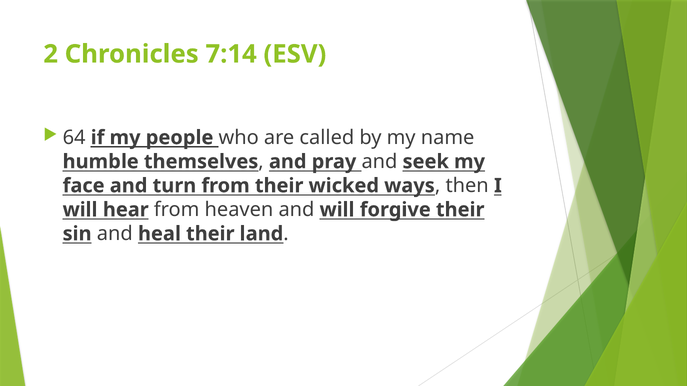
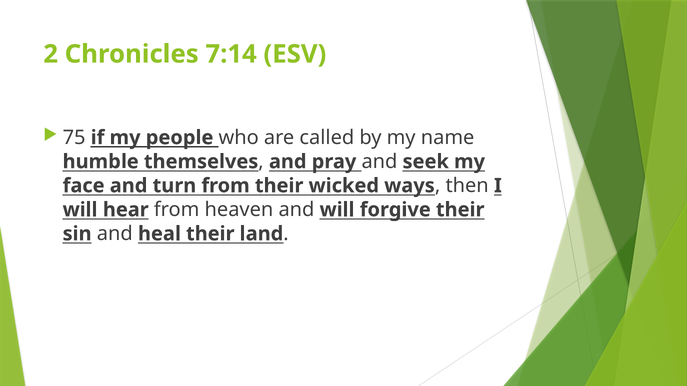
64: 64 -> 75 (74, 138)
